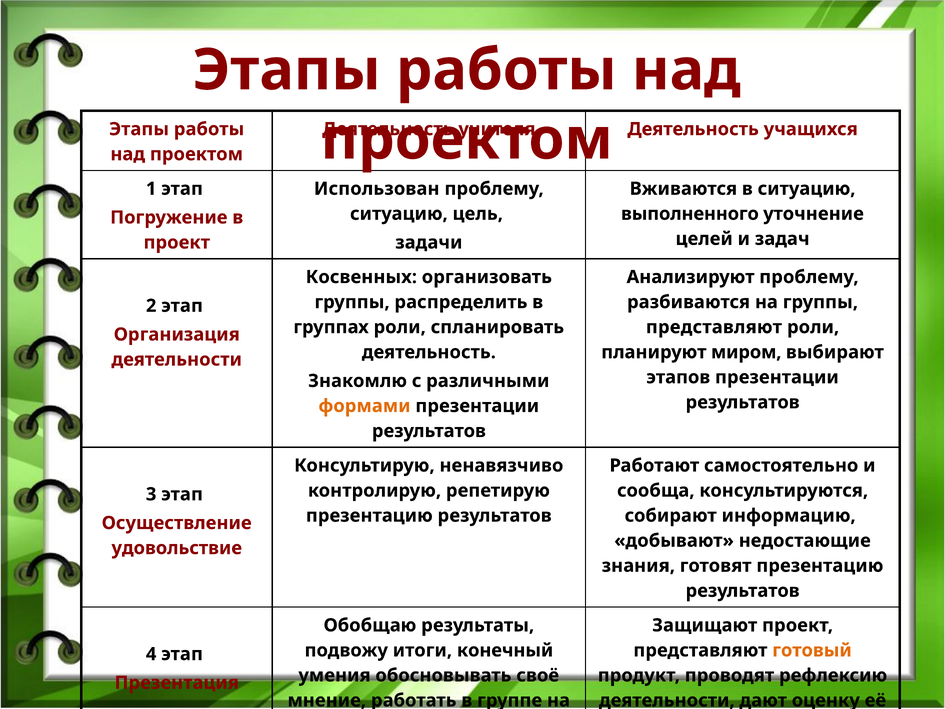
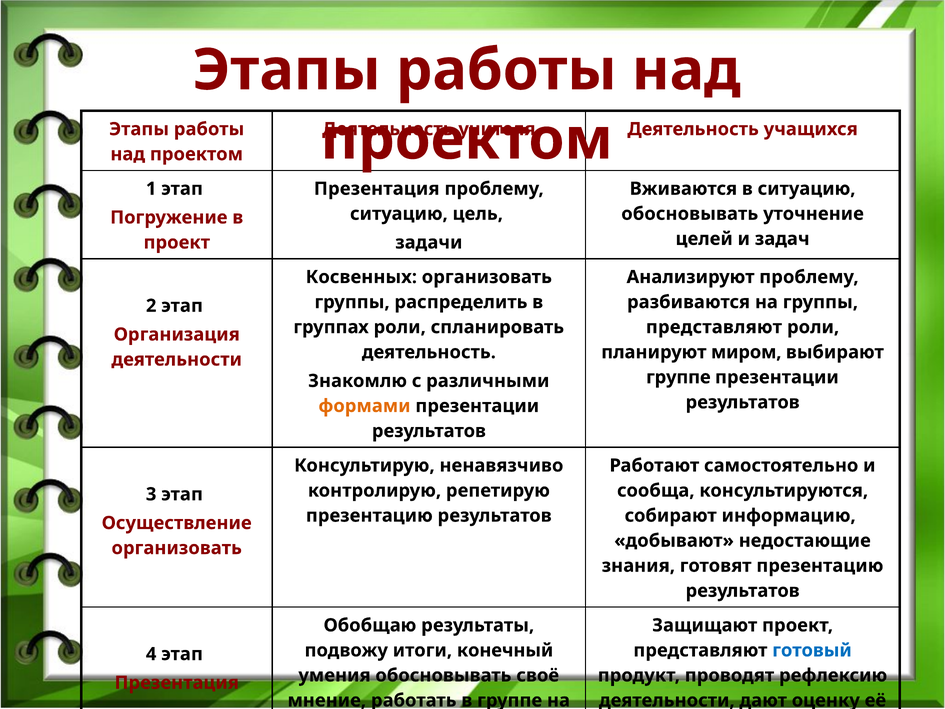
Использован: Использован -> Презентация (377, 189)
выполненного: выполненного -> обосновывать (690, 214)
этапов: этапов -> группе (678, 377)
удовольствие: удовольствие -> организовать (177, 548)
готовый colour: orange -> blue (812, 650)
